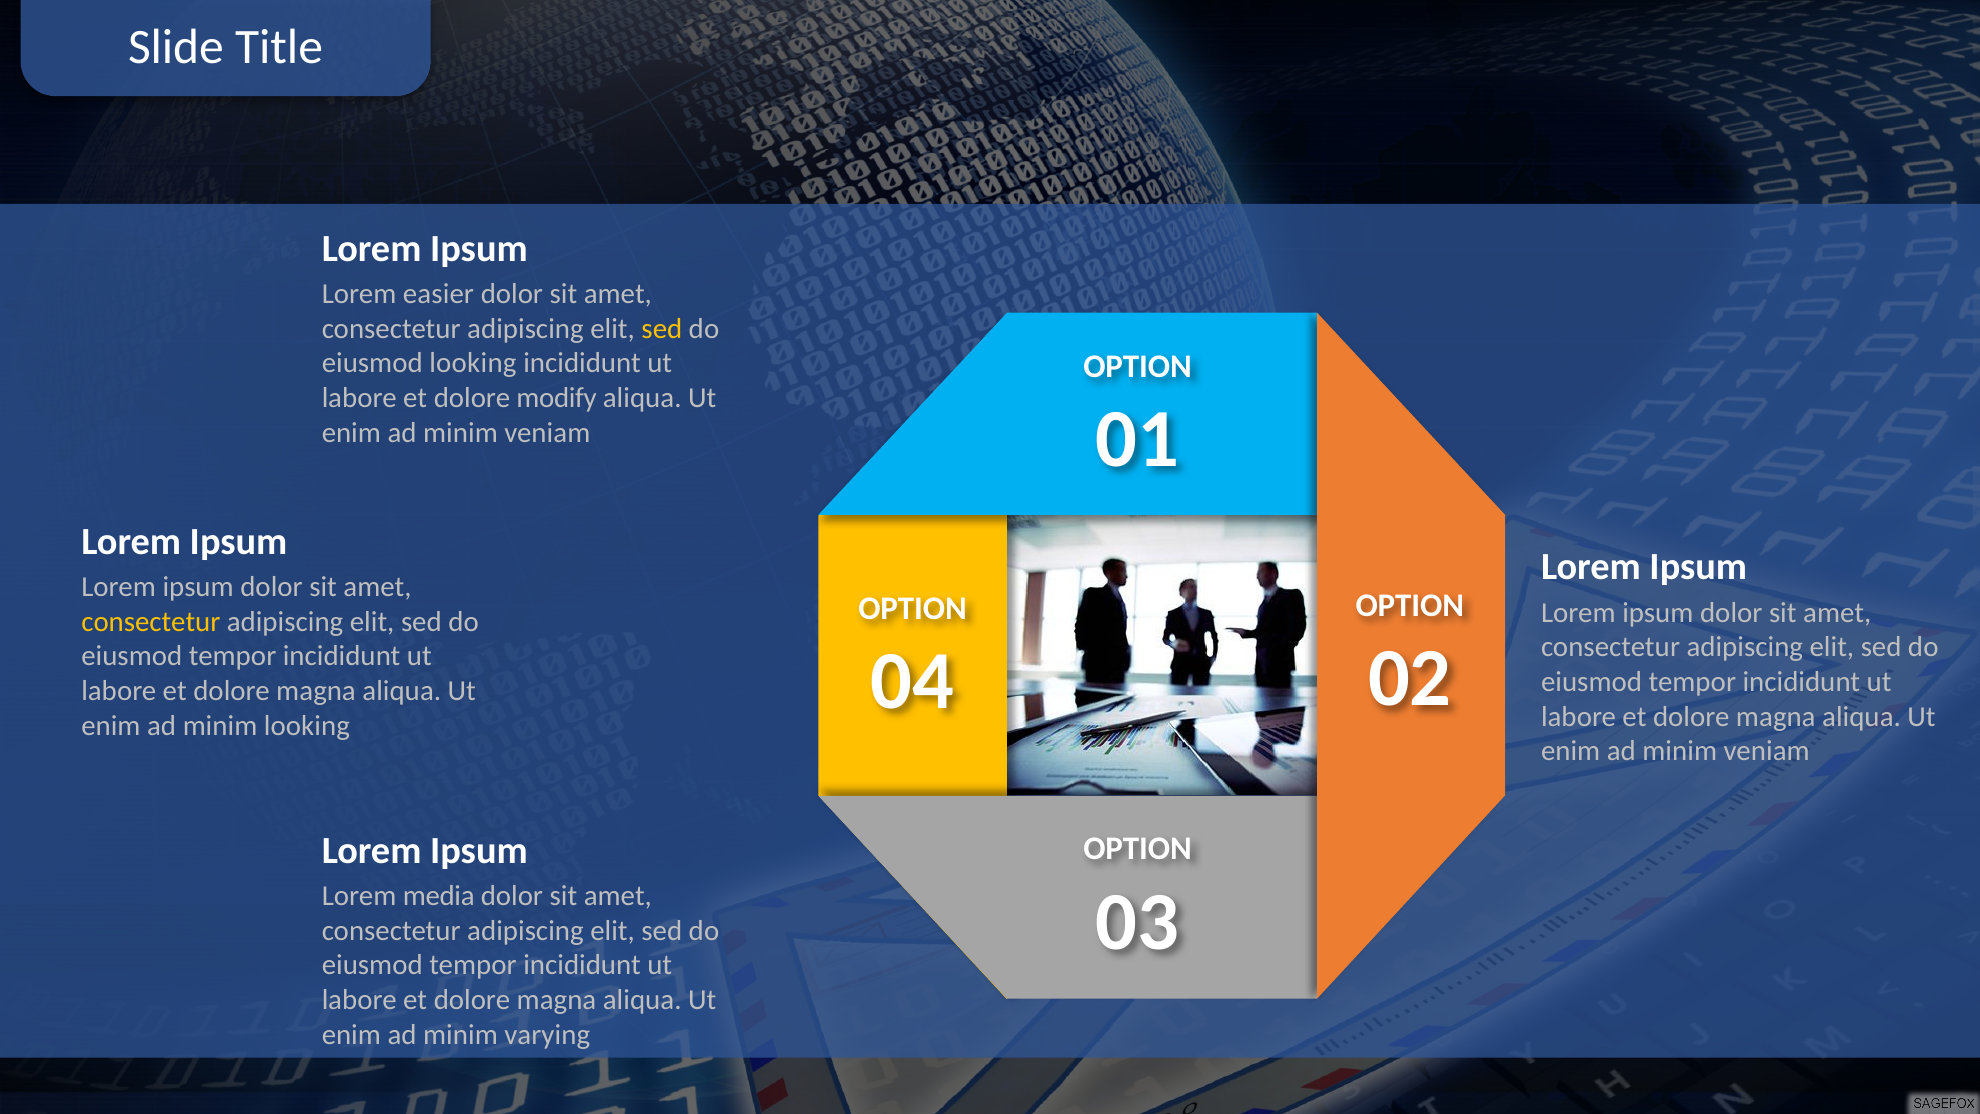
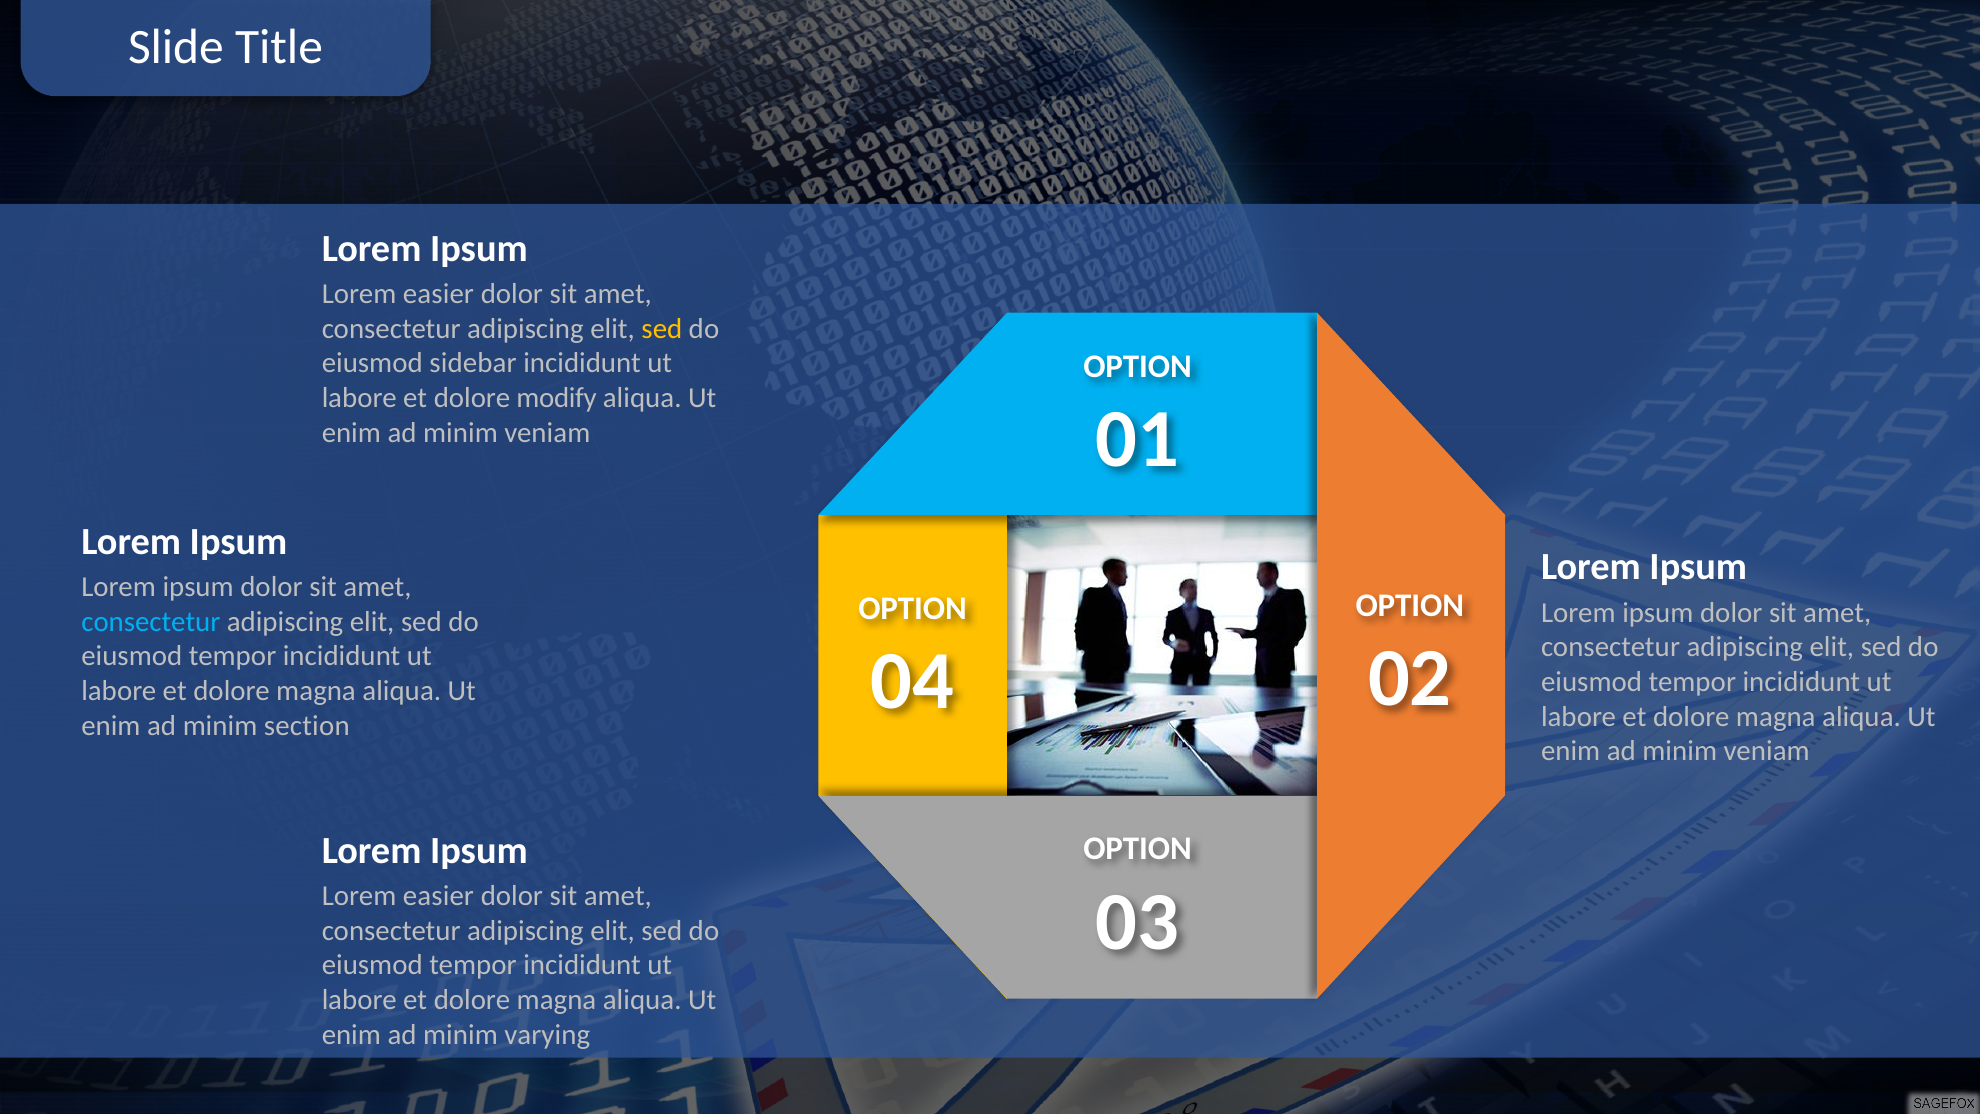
eiusmod looking: looking -> sidebar (473, 363)
consectetur colour: yellow -> light blue (151, 621)
minim looking: looking -> section (307, 725)
media: media -> easier (438, 896)
